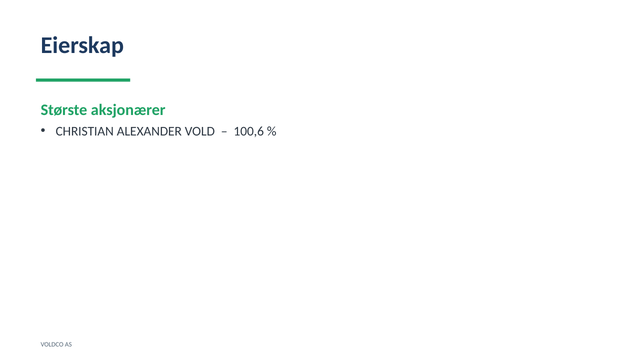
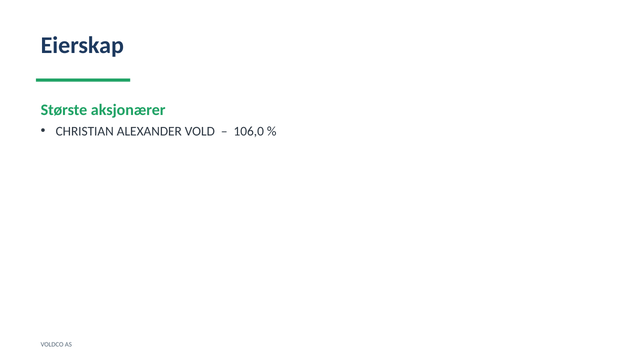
100,6: 100,6 -> 106,0 (249, 131)
